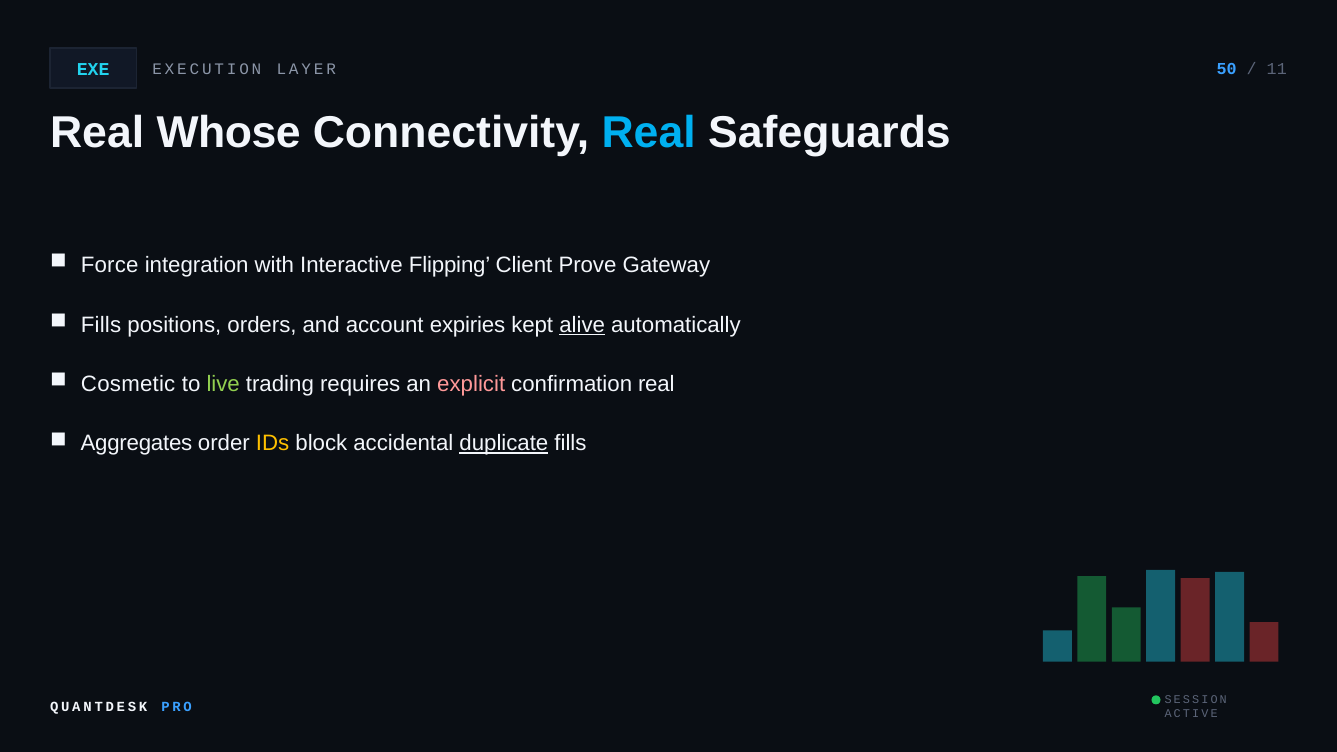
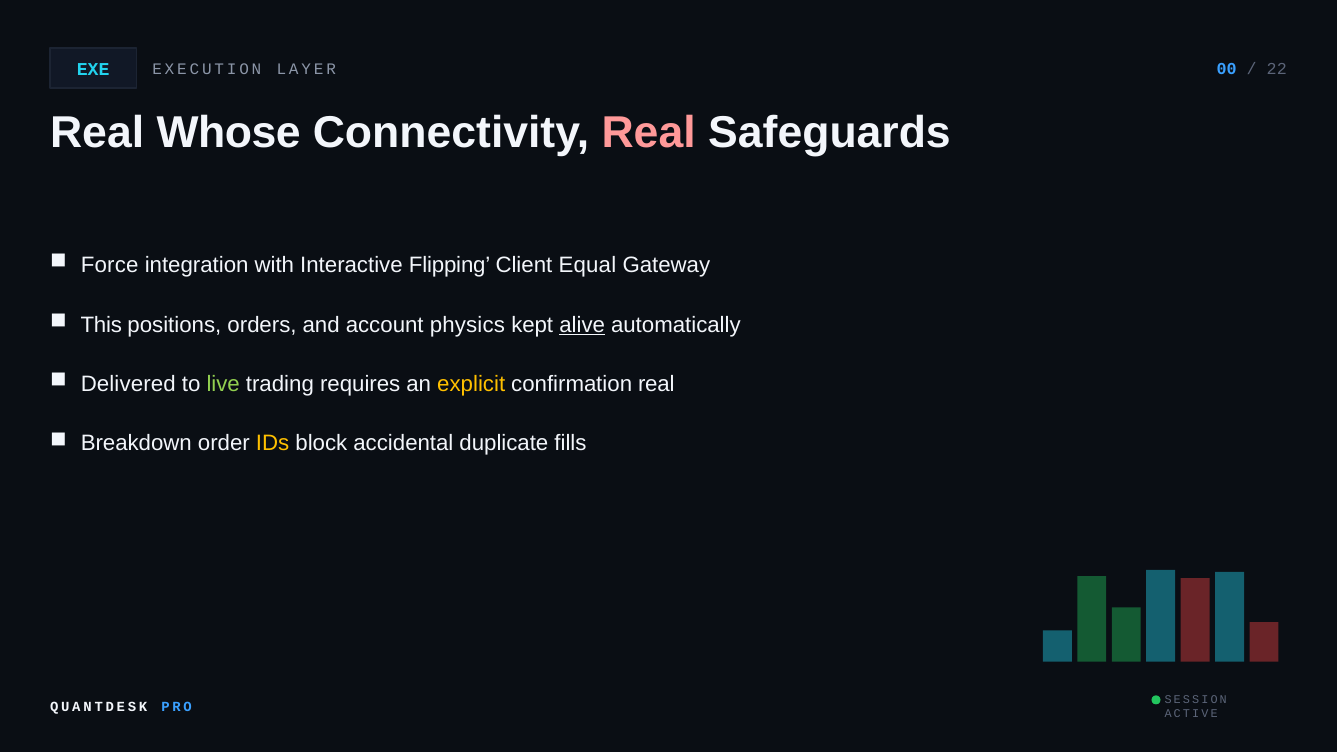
50: 50 -> 00 (1227, 69)
11: 11 -> 22 (1277, 69)
Real colour: light blue -> pink (649, 133)
Prove: Prove -> Equal (587, 265)
Fills: Fills -> This (101, 325)
expiries: expiries -> physics (467, 325)
Cosmetic: Cosmetic -> Delivered (128, 384)
explicit colour: pink -> yellow (471, 384)
Aggregates: Aggregates -> Breakdown (136, 443)
duplicate underline: present -> none (504, 443)
